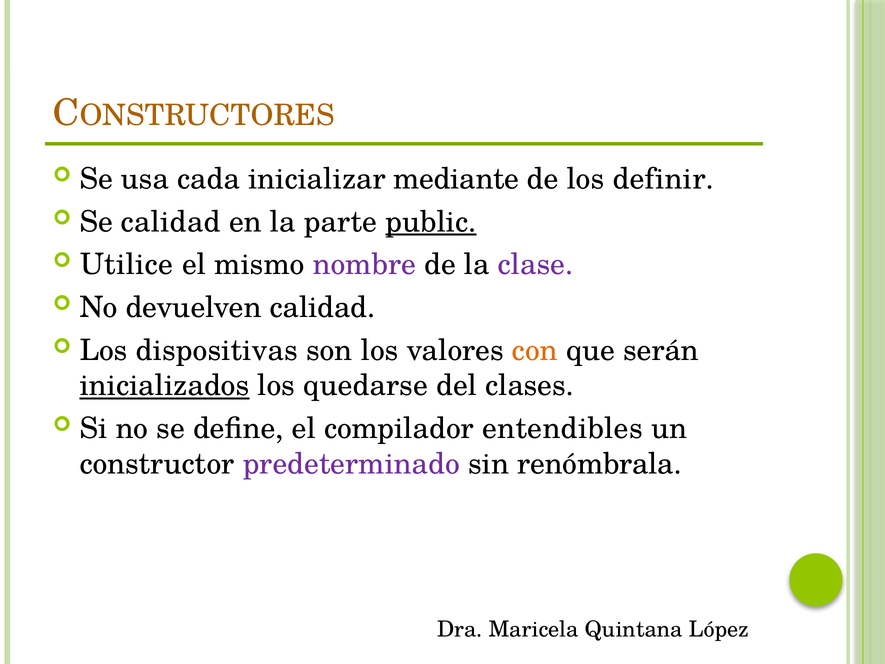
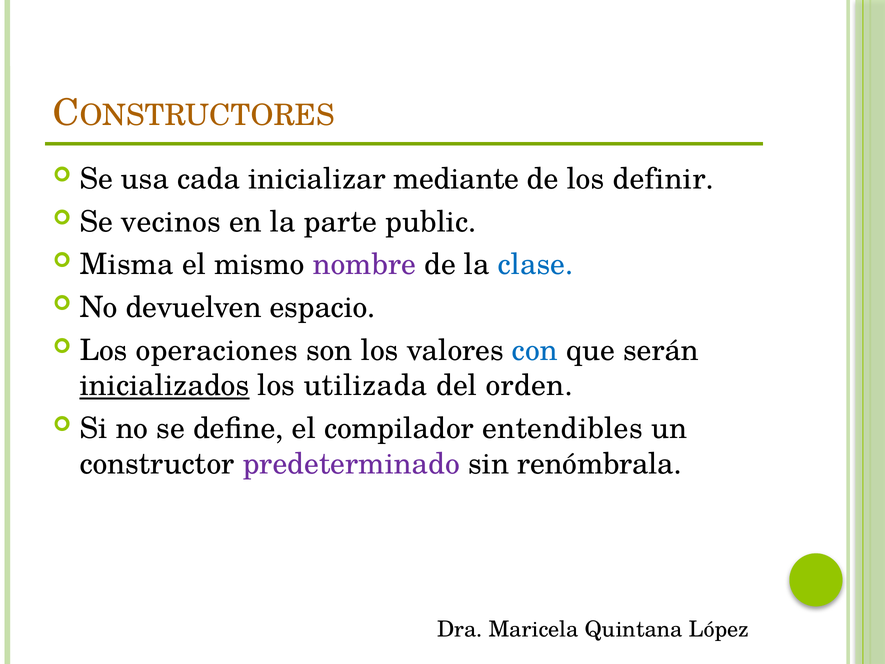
Se calidad: calidad -> vecinos (171, 222)
public underline: present -> none (431, 222)
Utilice: Utilice -> Misma (127, 265)
clase colour: purple -> blue (536, 265)
devuelven calidad: calidad -> espacio (323, 307)
dispositivas: dispositivas -> operaciones (217, 350)
con colour: orange -> blue (535, 350)
quedarse: quedarse -> utilizada (365, 386)
clases: clases -> orden (529, 386)
